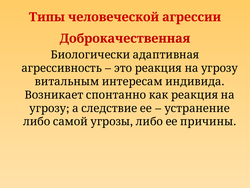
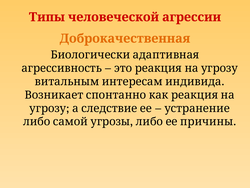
Доброкачественная colour: red -> orange (125, 38)
